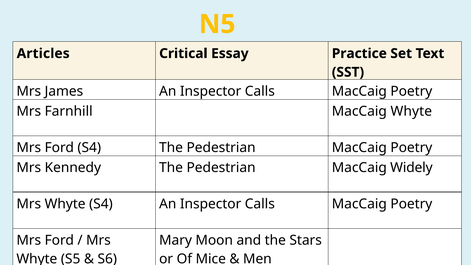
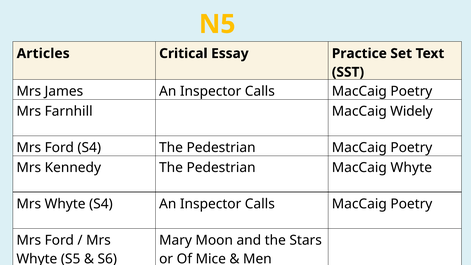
MacCaig Whyte: Whyte -> Widely (411, 111)
MacCaig Widely: Widely -> Whyte (411, 168)
